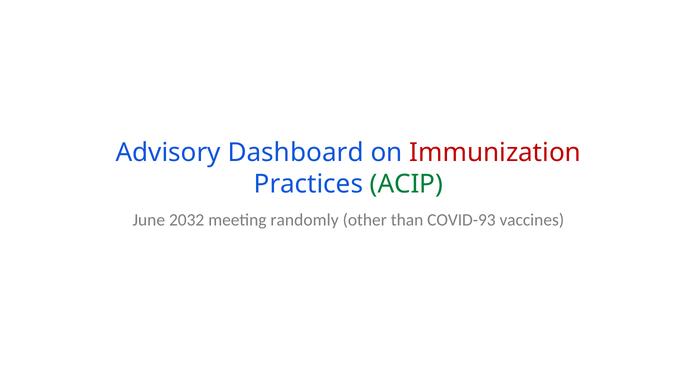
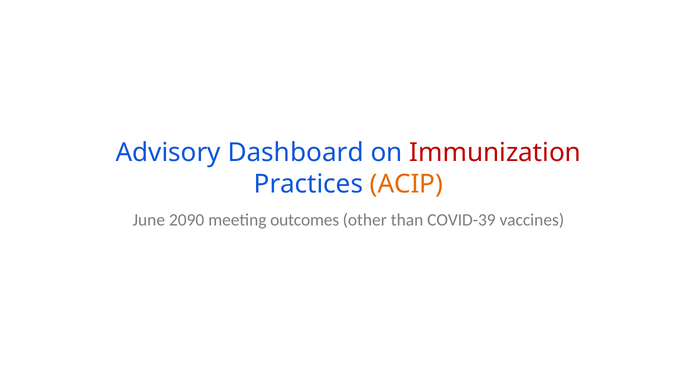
ACIP colour: green -> orange (406, 184)
2032: 2032 -> 2090 (187, 220)
randomly: randomly -> outcomes (305, 220)
COVID-93: COVID-93 -> COVID-39 (461, 220)
